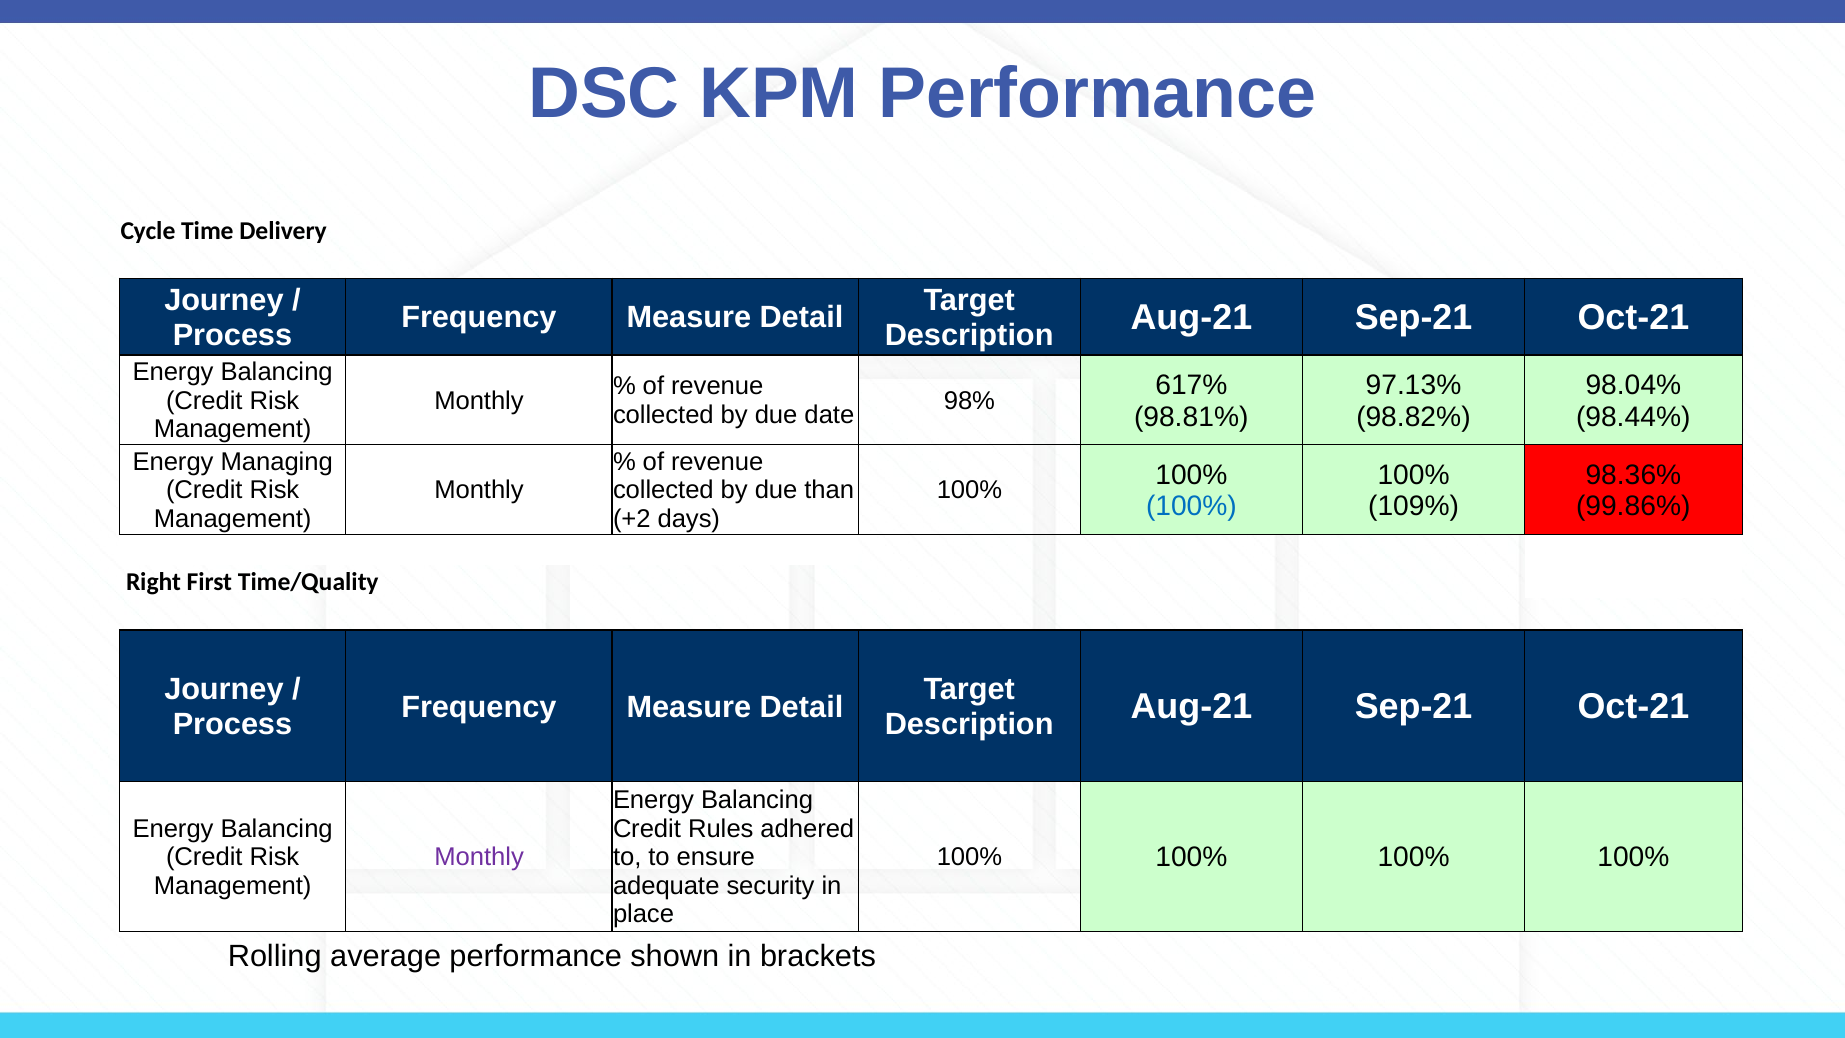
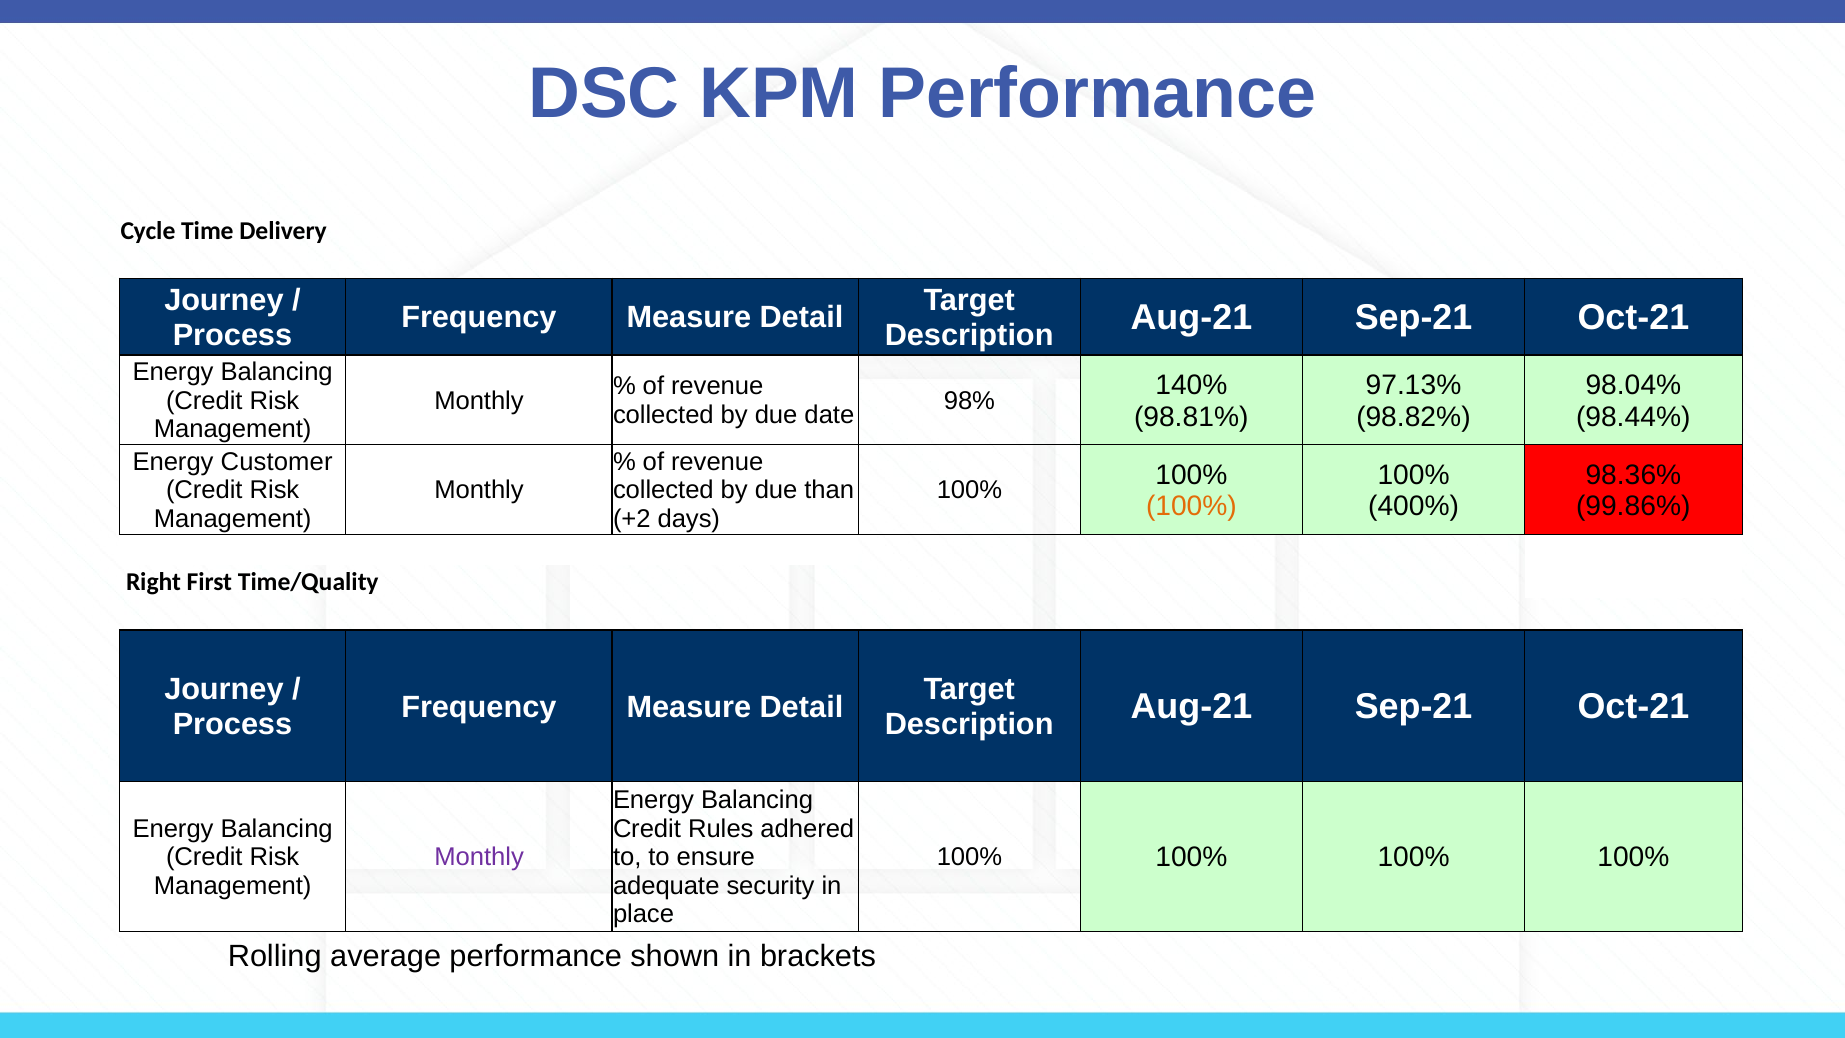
617%: 617% -> 140% (1191, 385)
Managing: Managing -> Customer (277, 462)
100% colour: blue -> orange (1191, 506)
109%: 109% -> 400% (1414, 506)
